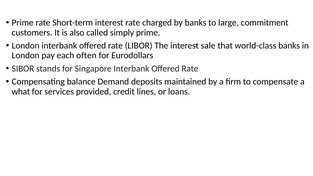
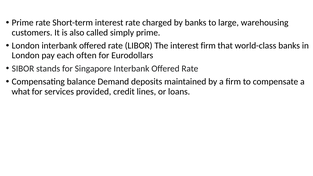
commitment: commitment -> warehousing (265, 23)
interest sale: sale -> firm (208, 46)
